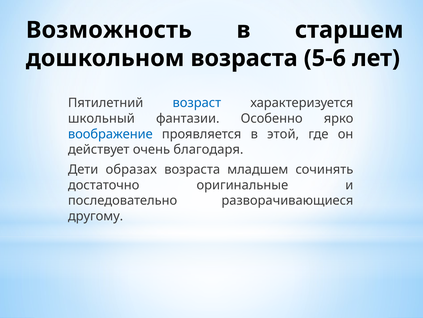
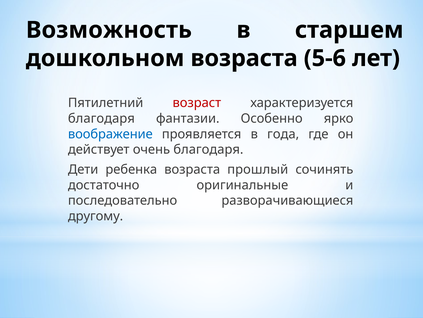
возраст colour: blue -> red (197, 103)
школьный: школьный -> благодаря (101, 118)
этой: этой -> года (283, 134)
образах: образах -> ребенка (131, 169)
младшем: младшем -> прошлый (258, 169)
